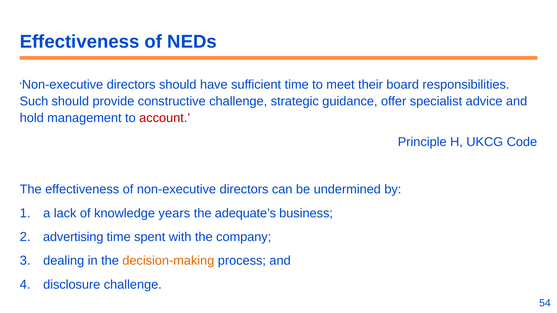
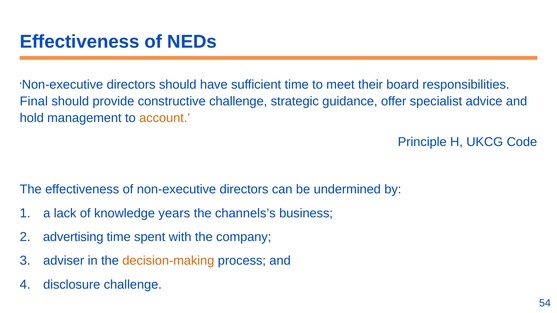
Such: Such -> Final (34, 101)
account colour: red -> orange (165, 118)
adequate’s: adequate’s -> channels’s (245, 213)
dealing: dealing -> adviser (64, 261)
